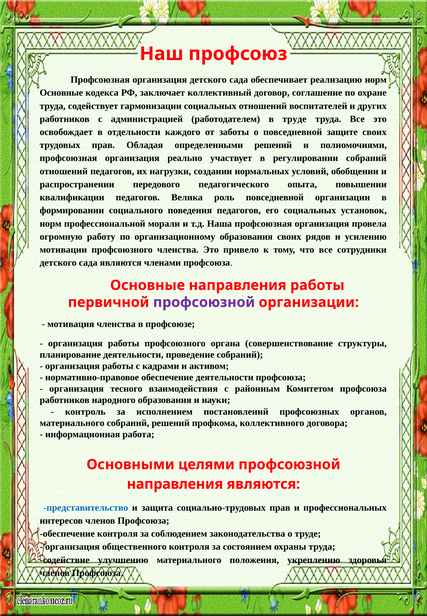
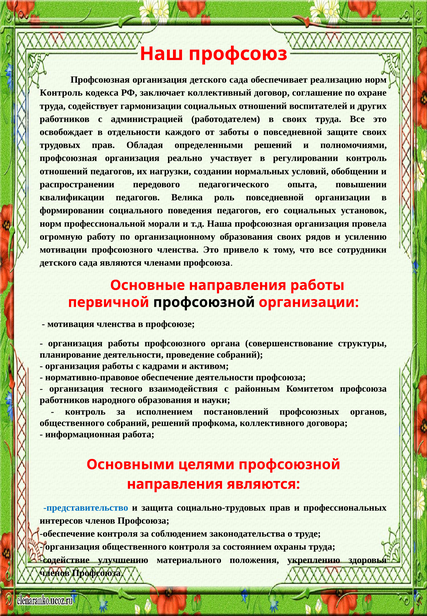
Основные: Основные -> Контроль (61, 93)
в труде: труде -> своих (295, 119)
регулировании собраний: собраний -> контроль (366, 158)
профсоюзной colour: purple -> black (204, 303)
материального: материального -> общественного (72, 423)
